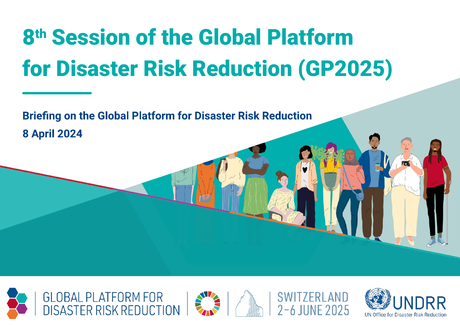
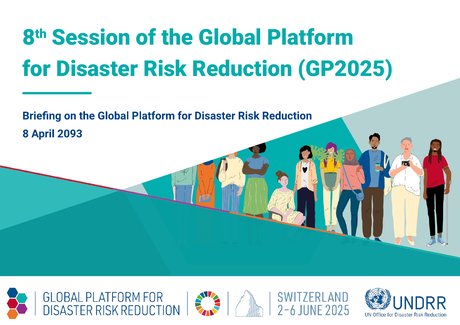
2024: 2024 -> 2093 (70, 134)
